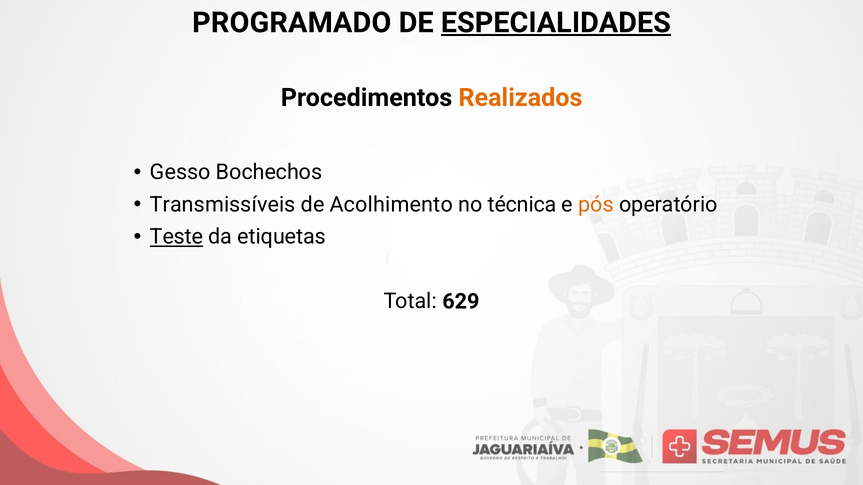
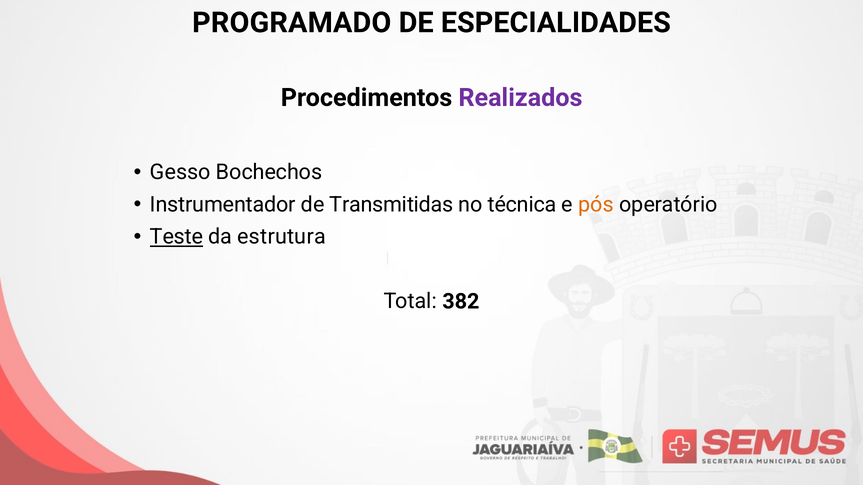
ESPECIALIDADES underline: present -> none (556, 23)
Realizados colour: orange -> purple (520, 98)
Transmissíveis: Transmissíveis -> Instrumentador (223, 205)
Acolhimento: Acolhimento -> Transmitidas (391, 205)
etiquetas: etiquetas -> estrutura (282, 237)
629: 629 -> 382 (461, 302)
